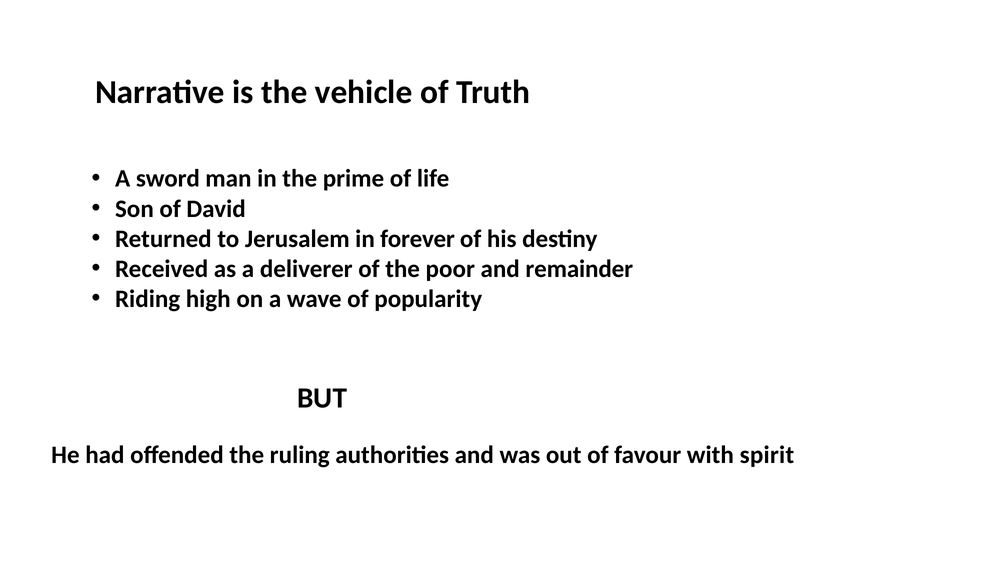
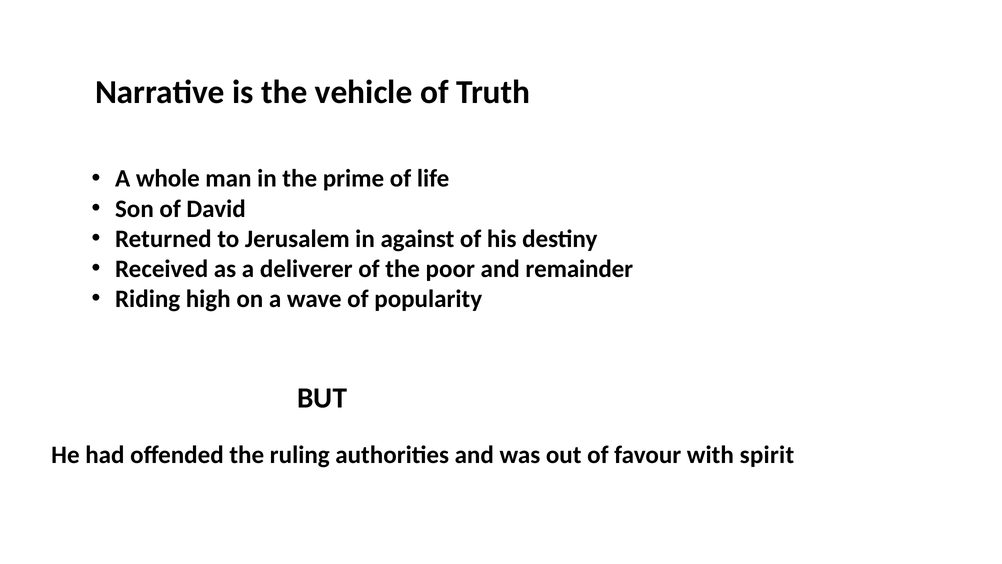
sword: sword -> whole (168, 179)
forever: forever -> against (417, 239)
